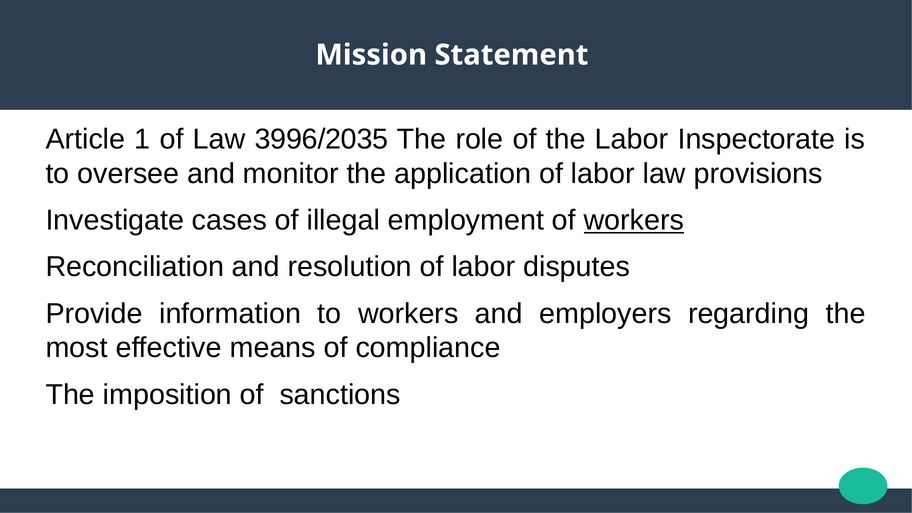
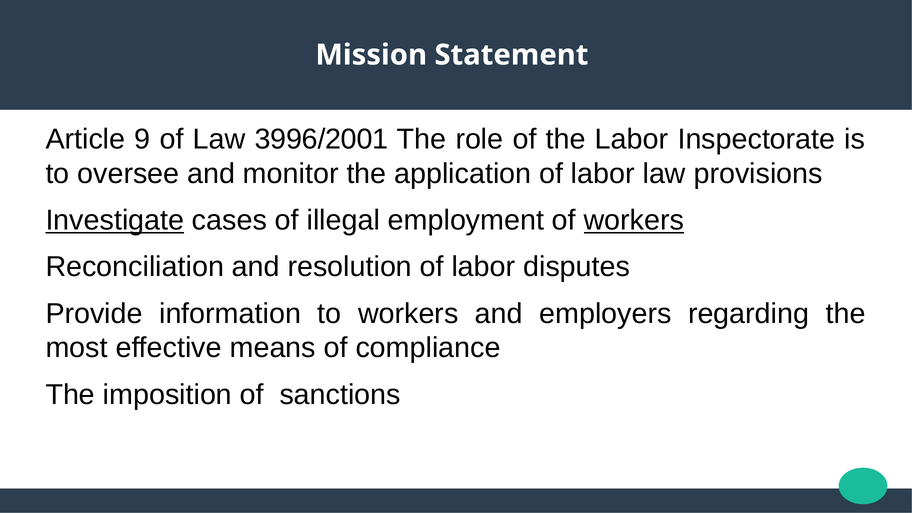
1: 1 -> 9 (142, 139)
3996/2035: 3996/2035 -> 3996/2001 (322, 139)
Investigate underline: none -> present (115, 220)
